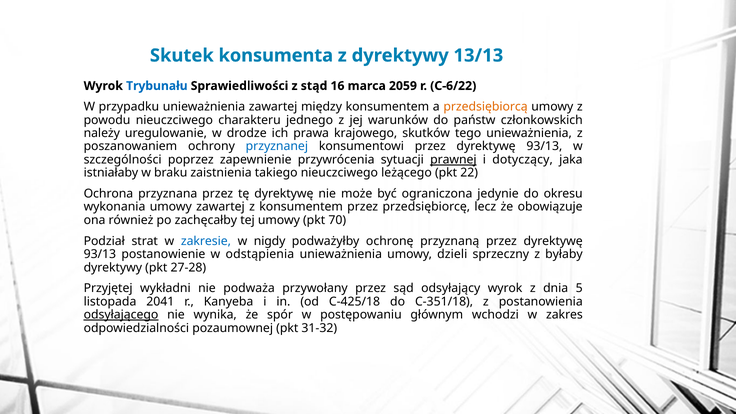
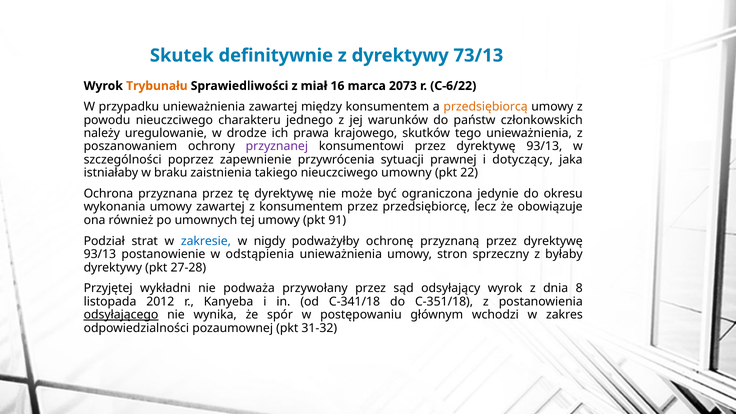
konsumenta: konsumenta -> definitywnie (276, 56)
13/13: 13/13 -> 73/13 (478, 56)
Trybunału colour: blue -> orange (157, 86)
stąd: stąd -> miał (314, 86)
2059: 2059 -> 2073 (403, 86)
przyznanej colour: blue -> purple (277, 146)
prawnej underline: present -> none (453, 160)
leżącego: leżącego -> umowny (406, 173)
zachęcałby: zachęcałby -> umownych (206, 220)
70: 70 -> 91 (337, 220)
dzieli: dzieli -> stron (452, 254)
5: 5 -> 8 (579, 288)
2041: 2041 -> 2012 (160, 302)
C-425/18: C-425/18 -> C-341/18 (355, 302)
